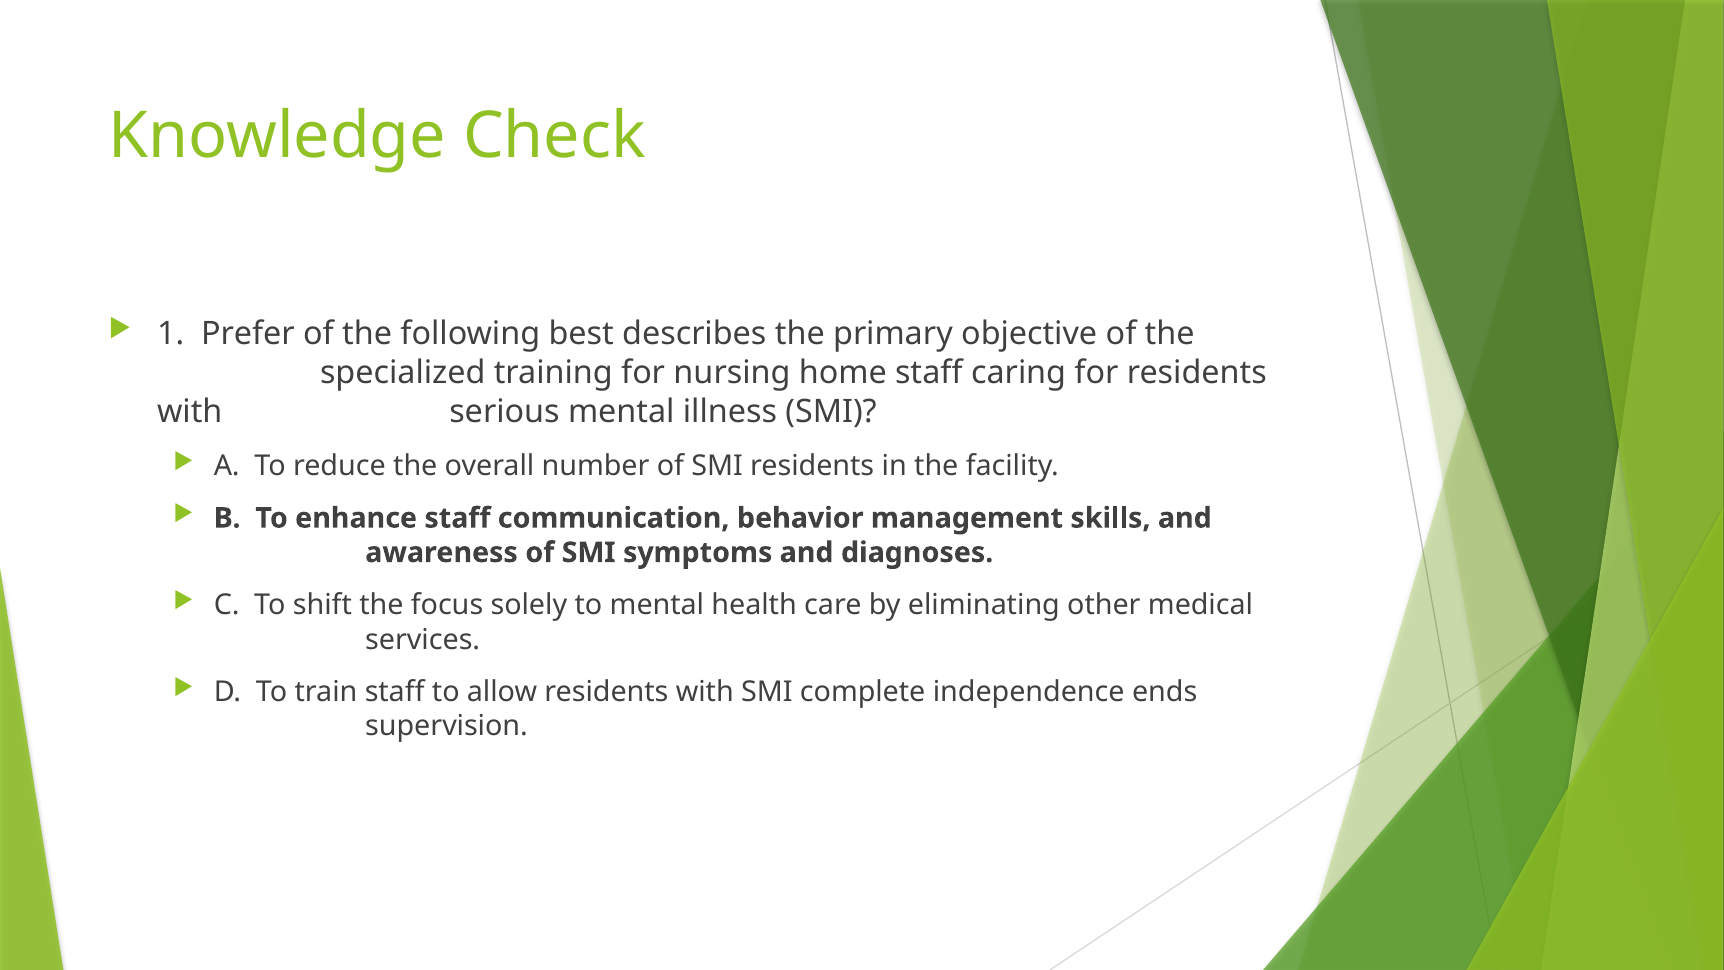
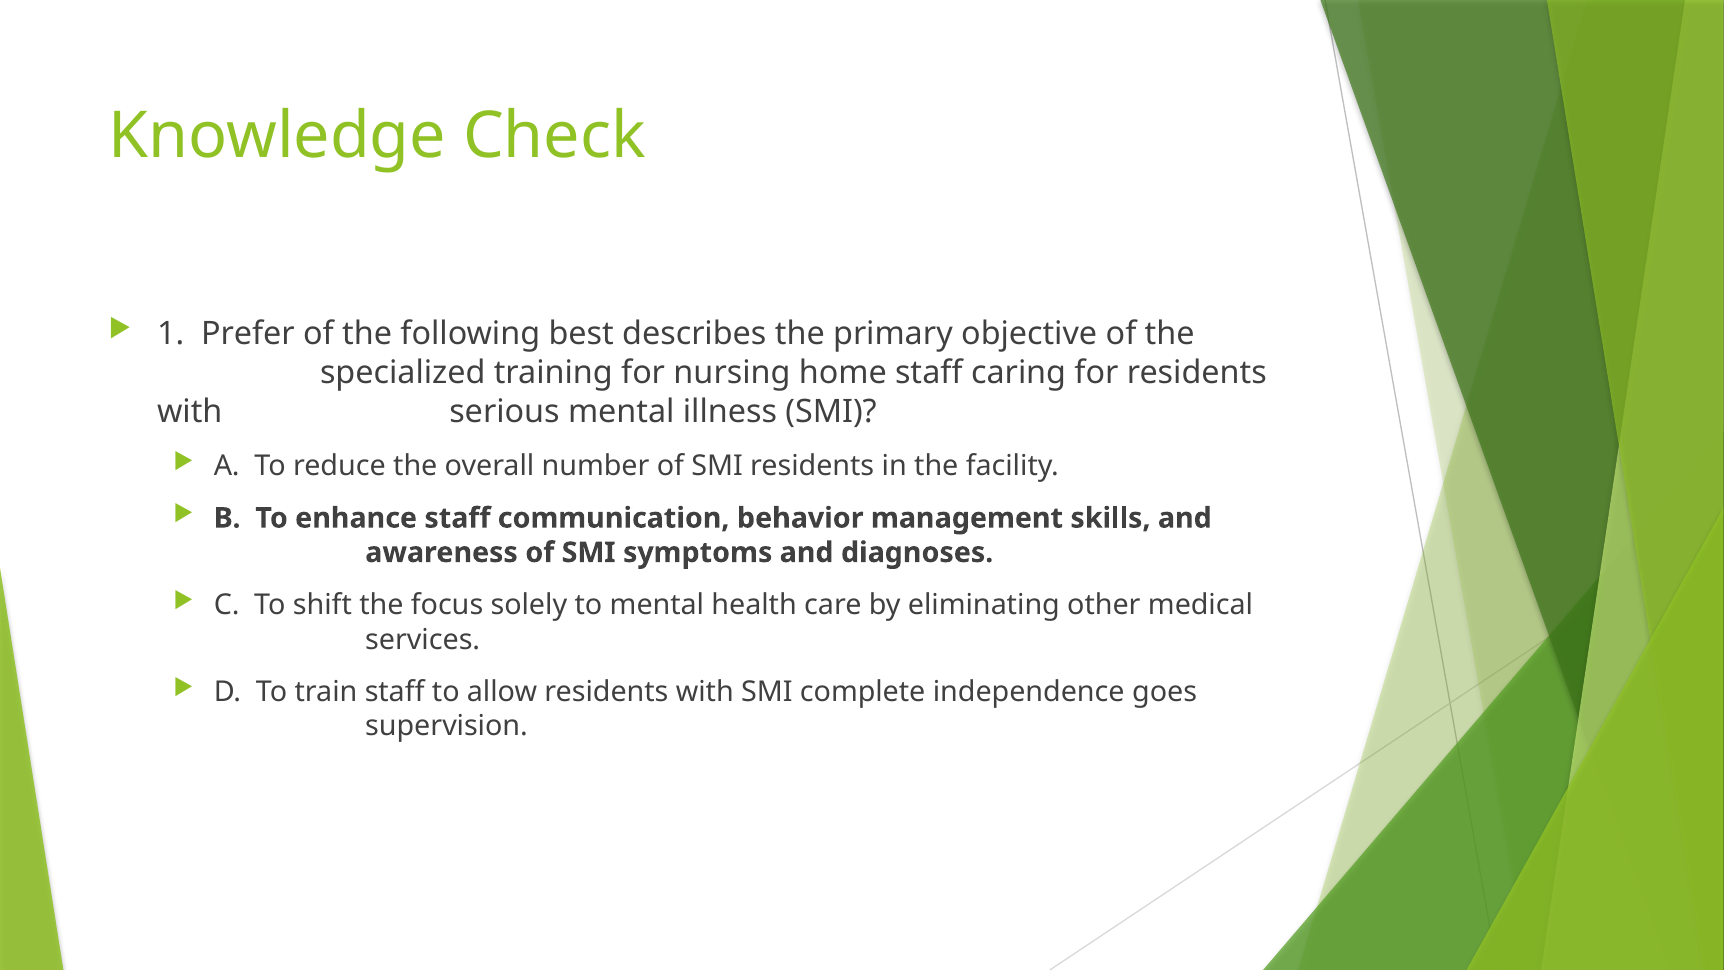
ends: ends -> goes (1165, 692)
